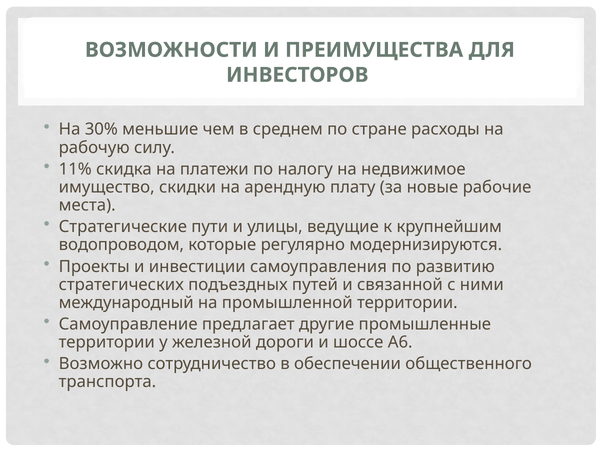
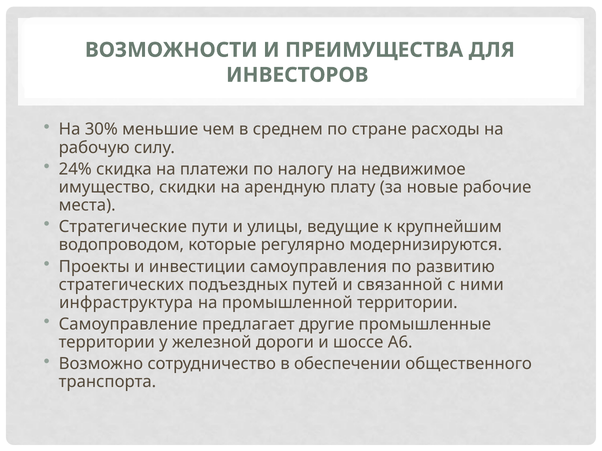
11%: 11% -> 24% (75, 169)
международный: международный -> инфраструктура (126, 303)
